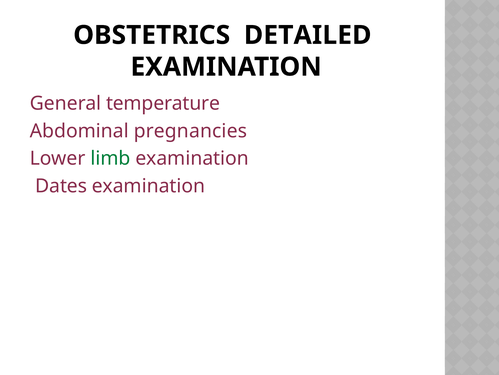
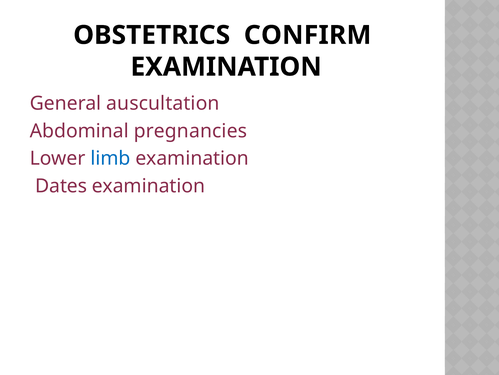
DETAILED: DETAILED -> CONFIRM (308, 35)
temperature: temperature -> auscultation (163, 103)
limb colour: green -> blue (111, 158)
